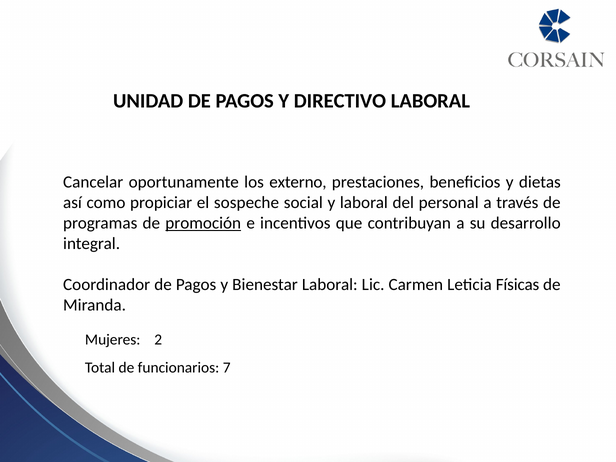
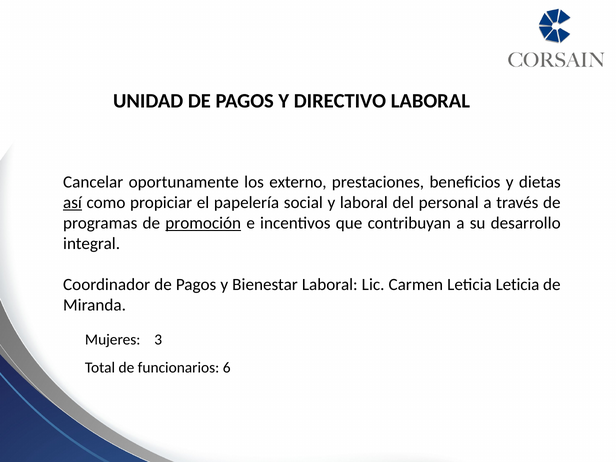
así underline: none -> present (73, 202)
sospeche: sospeche -> papelería (247, 202)
Leticia Físicas: Físicas -> Leticia (518, 285)
2: 2 -> 3 (158, 340)
7: 7 -> 6 (227, 368)
